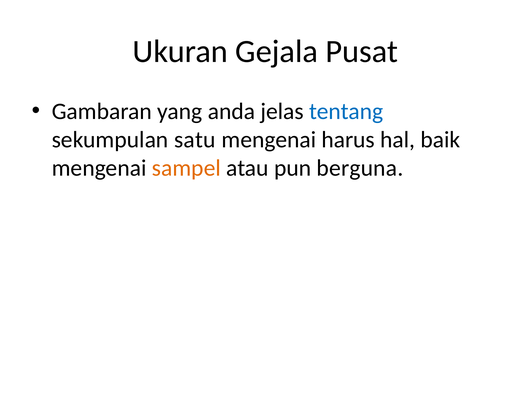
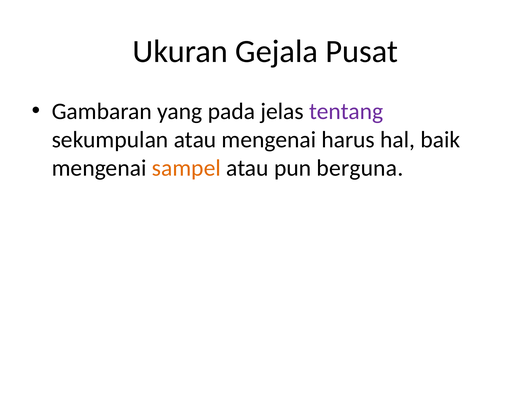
anda: anda -> pada (231, 111)
tentang colour: blue -> purple (346, 111)
sekumpulan satu: satu -> atau (195, 140)
